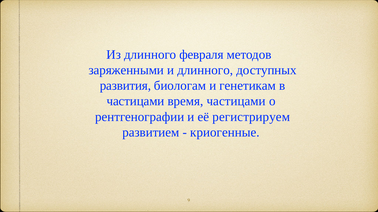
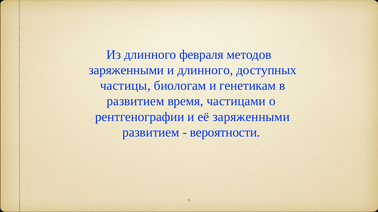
развития: развития -> частицы (125, 86)
частицами: частицами -> развитием (135, 101)
её регистрируем: регистрируем -> заряженными (251, 117)
криогенные: криогенные -> вероятности (225, 133)
